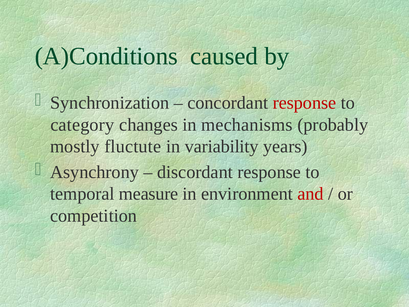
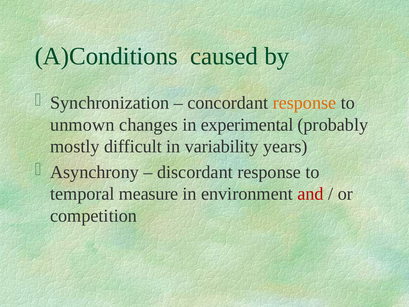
response colour: red -> orange (304, 103)
category: category -> unmown (82, 125)
mechanisms: mechanisms -> experimental (247, 125)
fluctute: fluctute -> difficult (133, 146)
